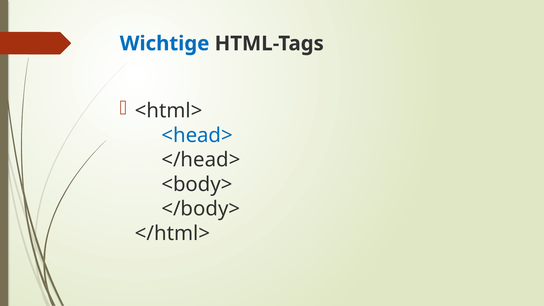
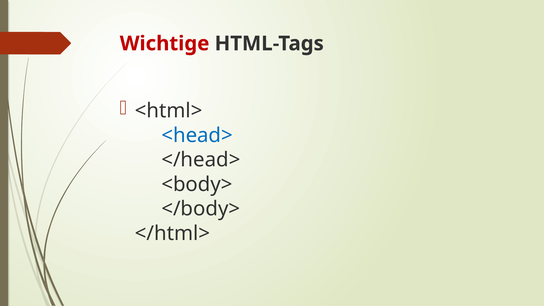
Wichtige colour: blue -> red (165, 44)
